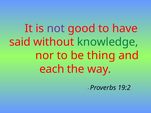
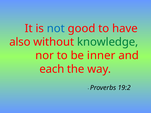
not colour: purple -> blue (56, 28)
said: said -> also (20, 42)
thing: thing -> inner (101, 56)
